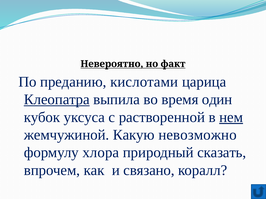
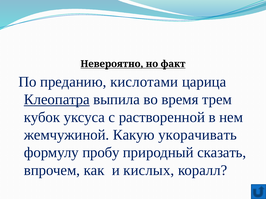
один: один -> трем (217, 100)
нем underline: present -> none (231, 117)
невозможно: невозможно -> укорачивать (198, 135)
хлора: хлора -> пробу (101, 153)
связано: связано -> кислых (149, 171)
